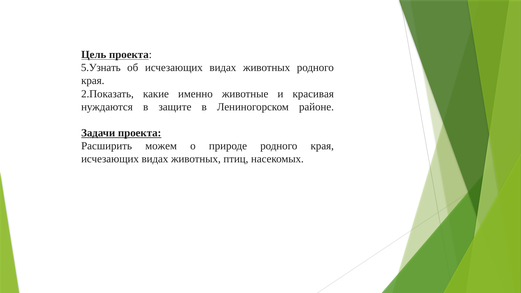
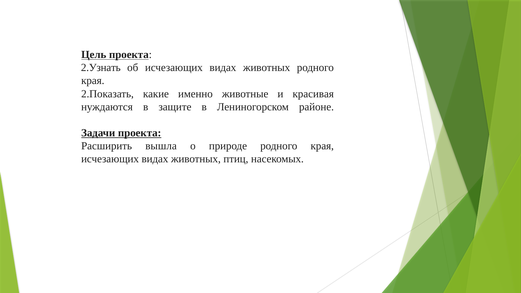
5.Узнать: 5.Узнать -> 2.Узнать (101, 68)
можем: можем -> вышла (161, 146)
